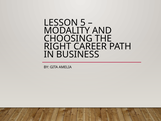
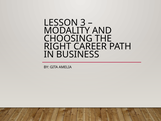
5: 5 -> 3 (83, 23)
